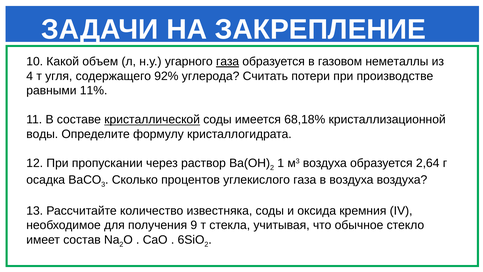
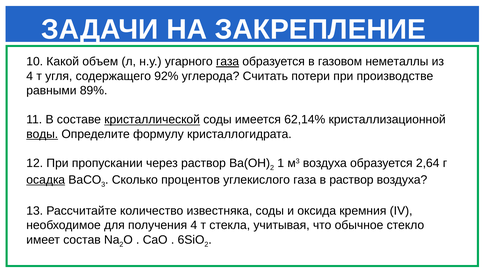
11%: 11% -> 89% (94, 91)
68,18%: 68,18% -> 62,14% (305, 120)
воды underline: none -> present (42, 134)
осадка underline: none -> present (46, 179)
в воздуха: воздуха -> раствор (351, 179)
получения 9: 9 -> 4 (194, 225)
